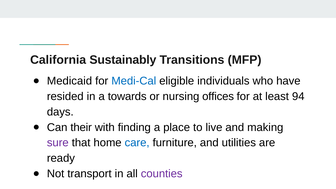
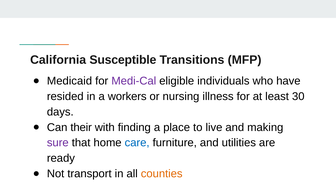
Sustainably: Sustainably -> Susceptible (123, 60)
Medi-Cal colour: blue -> purple (134, 81)
towards: towards -> workers (127, 96)
offices: offices -> illness (218, 96)
94: 94 -> 30 (298, 96)
counties colour: purple -> orange (162, 174)
